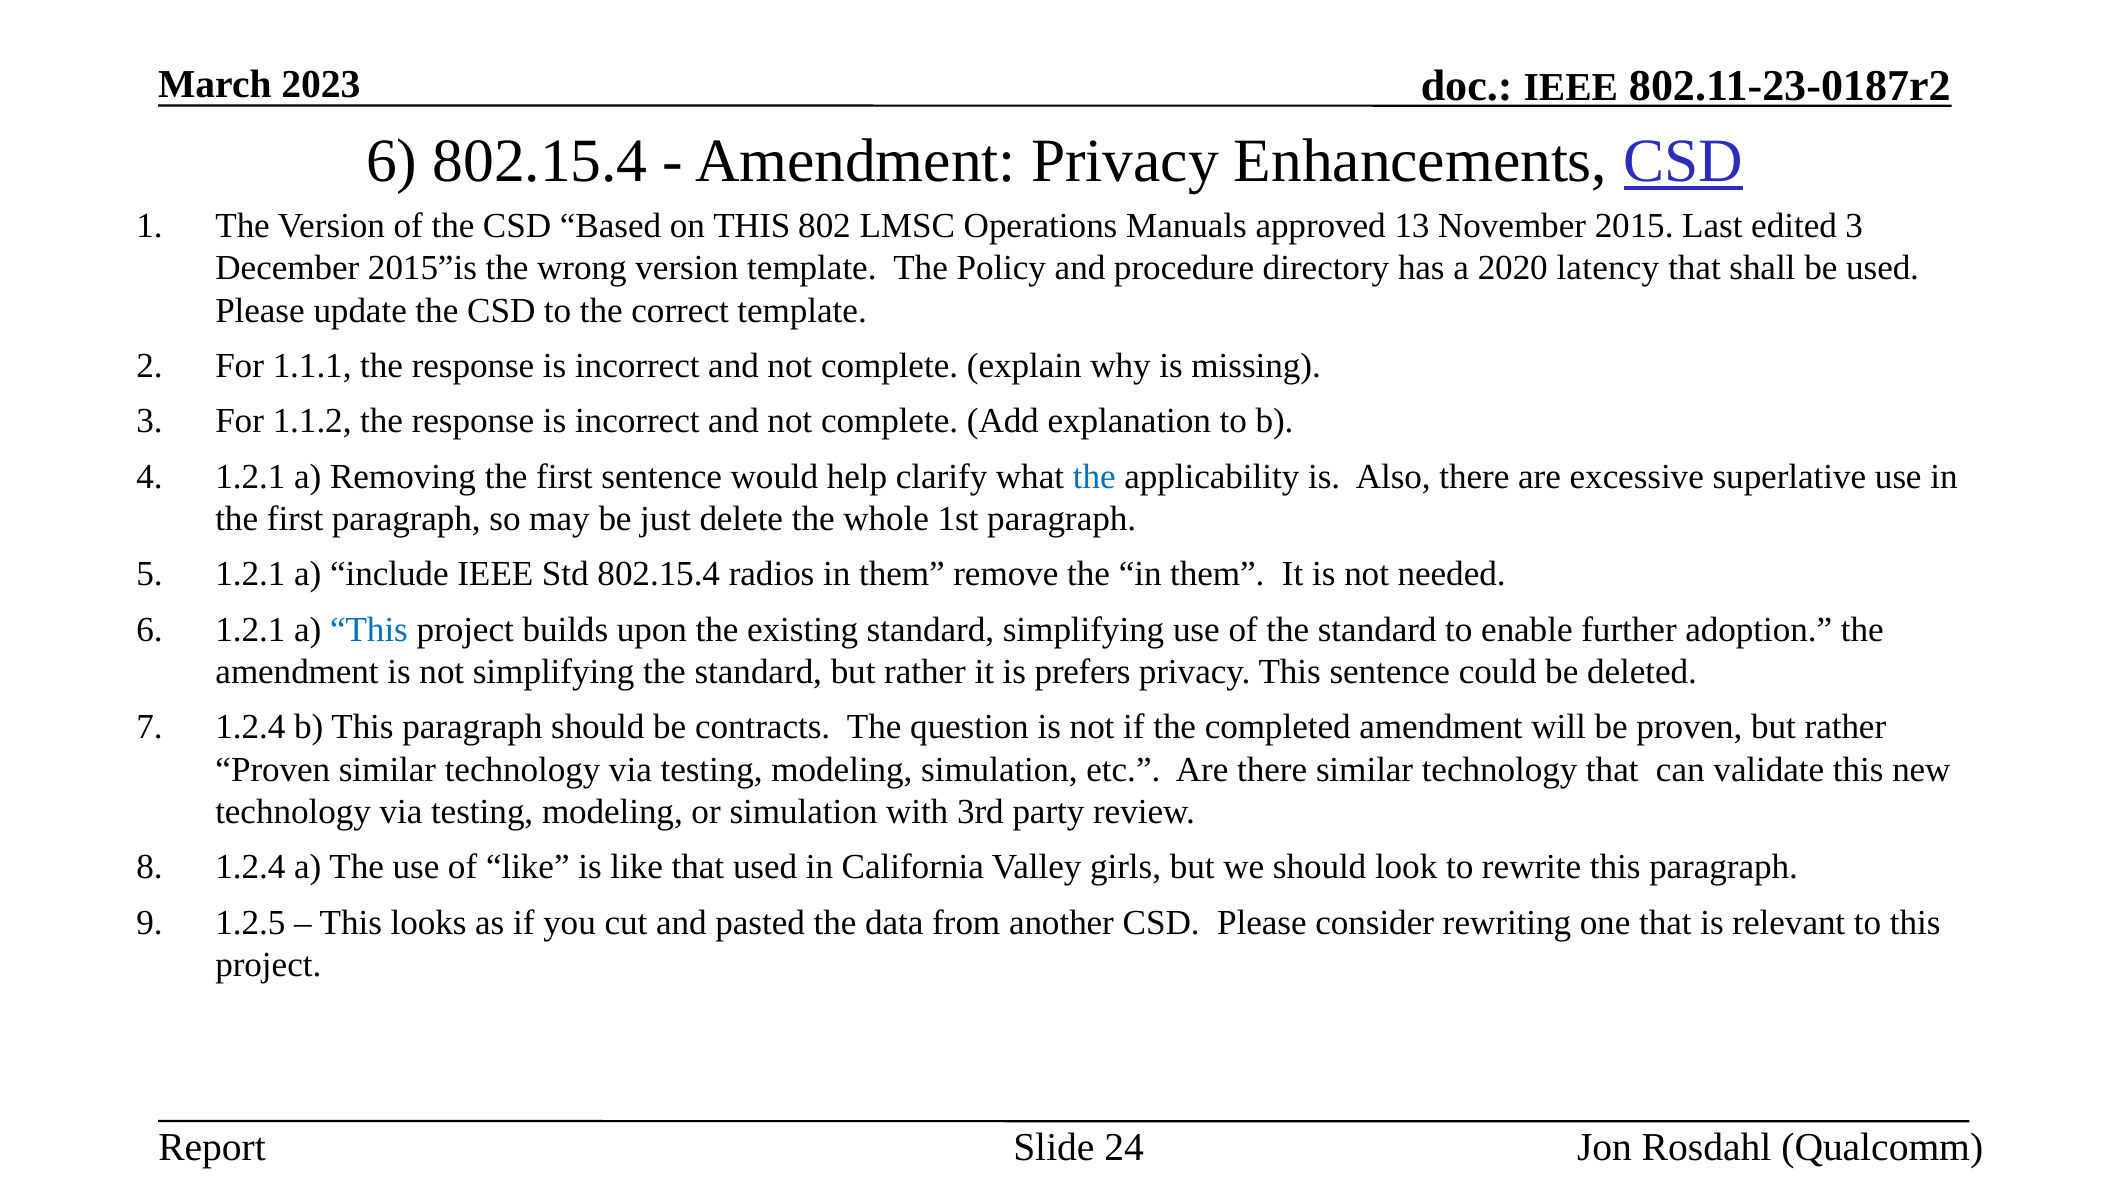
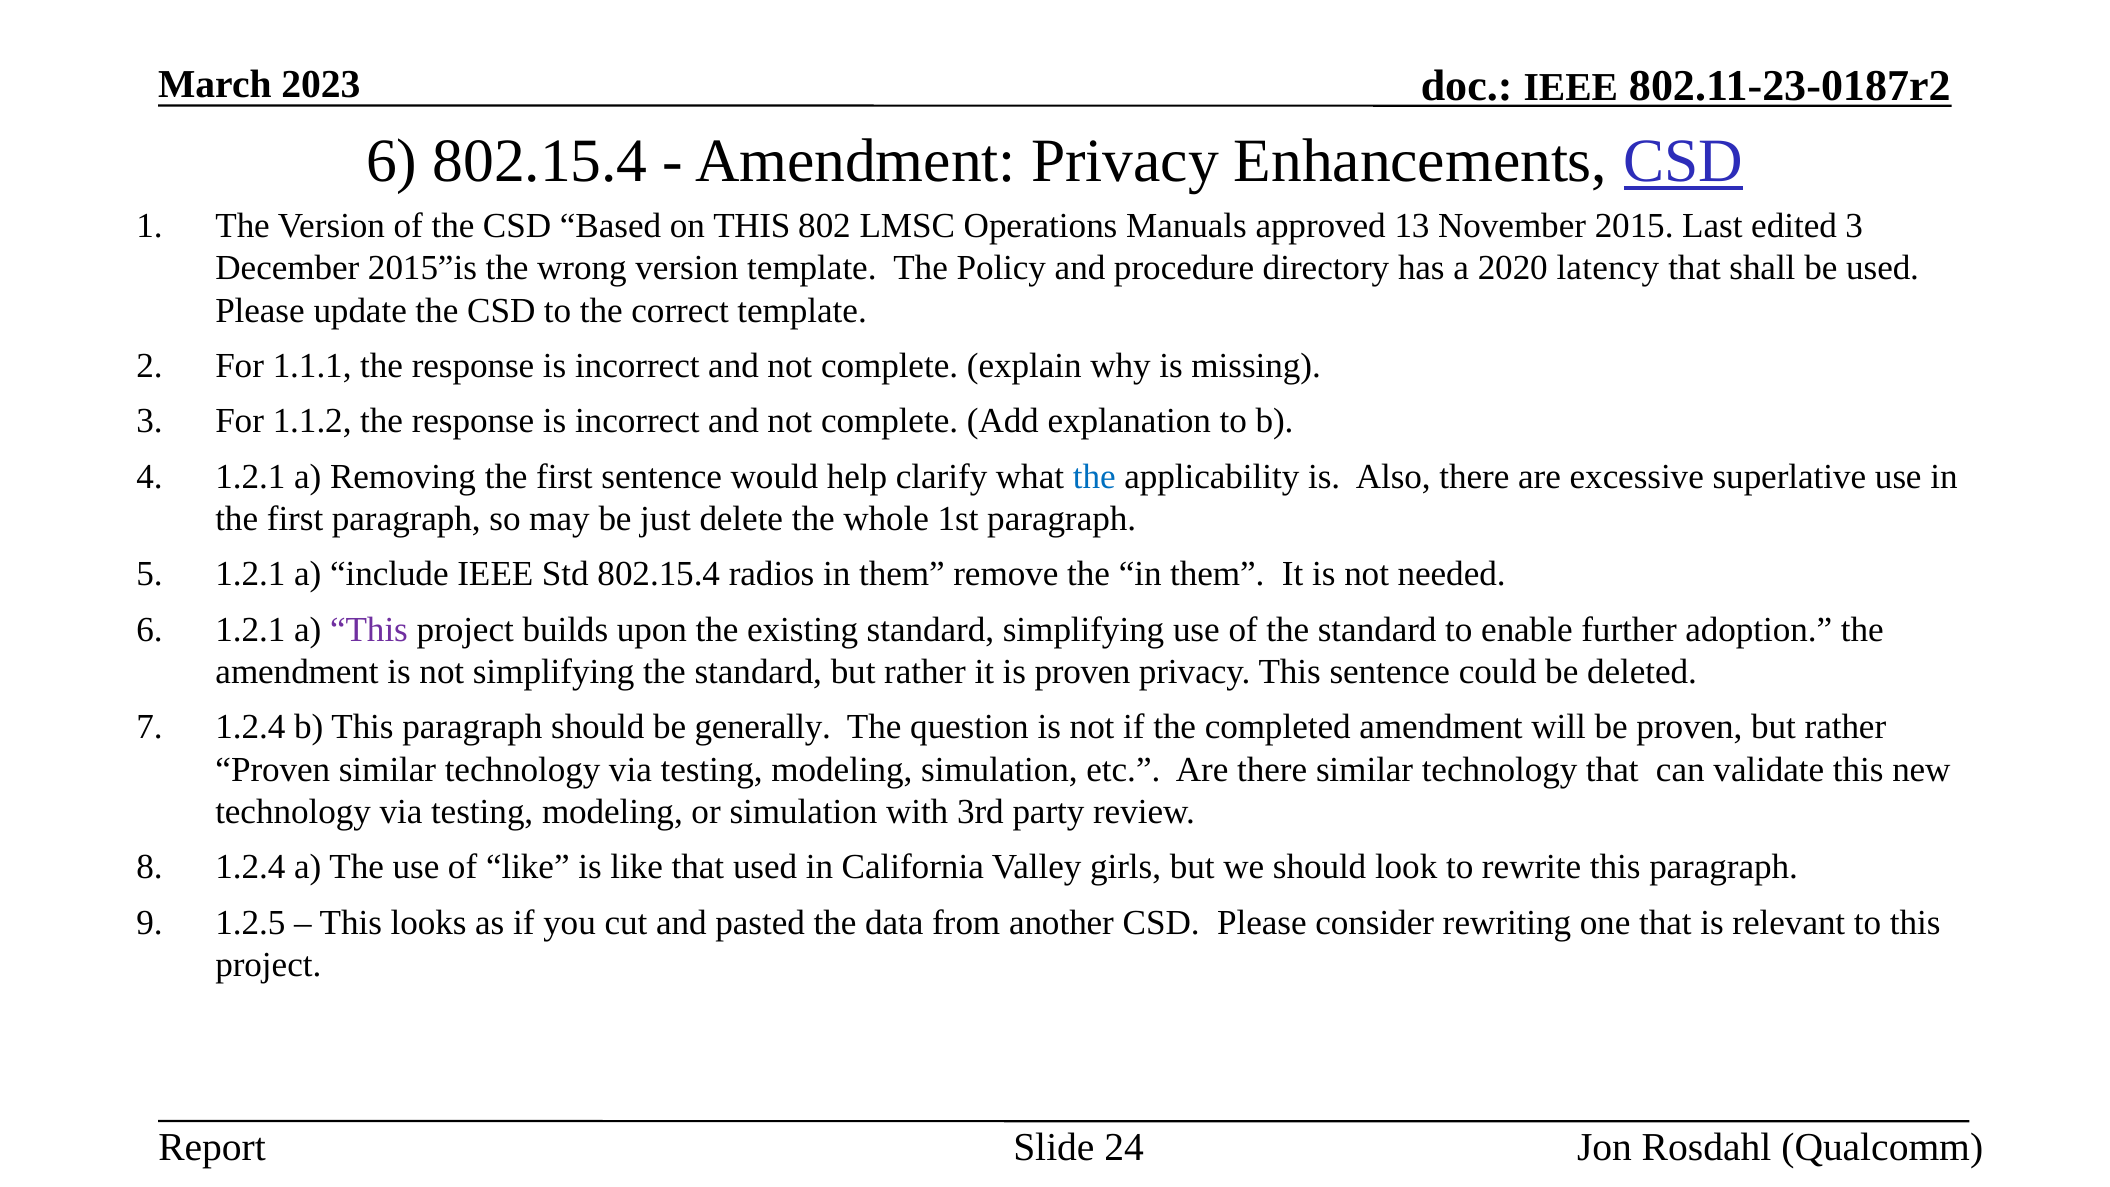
This colour: blue -> purple (369, 630)
is prefers: prefers -> proven (1083, 672)
contracts: contracts -> generally (763, 727)
